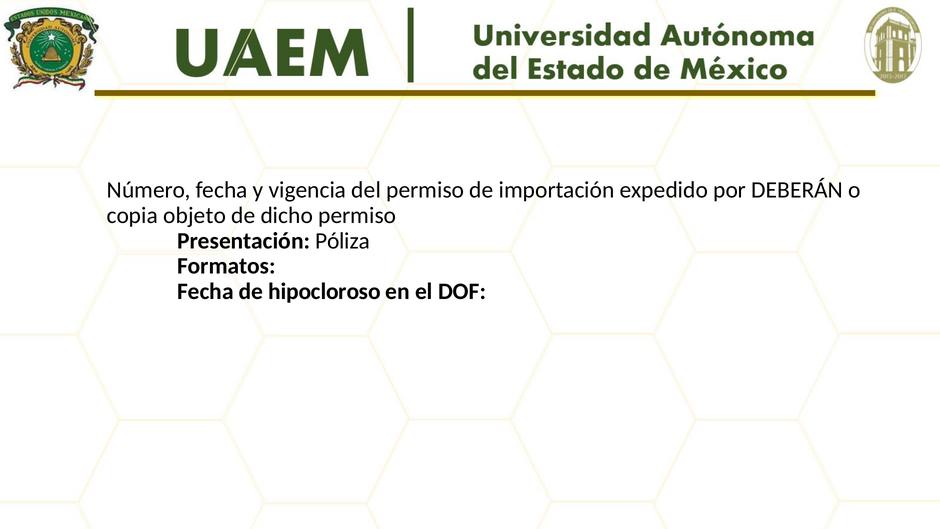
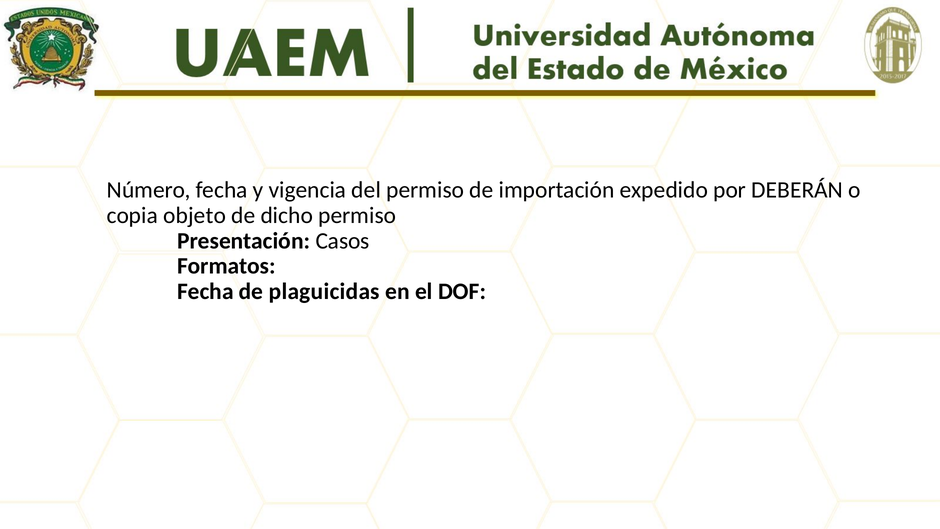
Póliza: Póliza -> Casos (343, 241)
hipocloroso: hipocloroso -> plaguicidas (324, 291)
